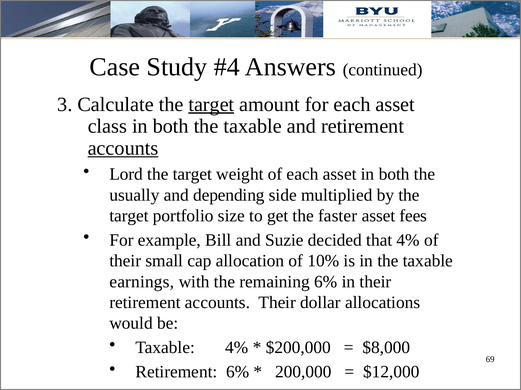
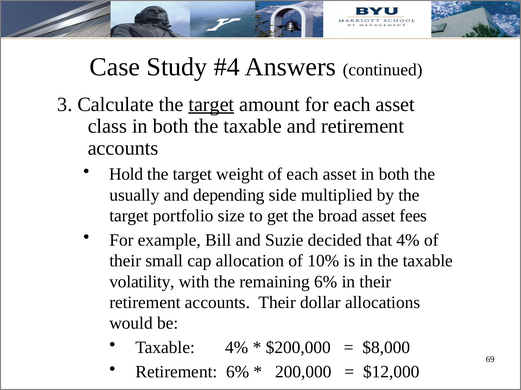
accounts underline: present -> none (123, 148)
Lord: Lord -> Hold (126, 175)
faster: faster -> broad (338, 216)
earnings: earnings -> volatility (142, 282)
